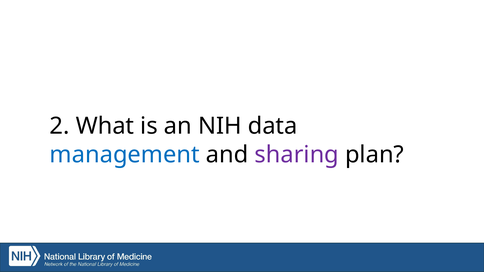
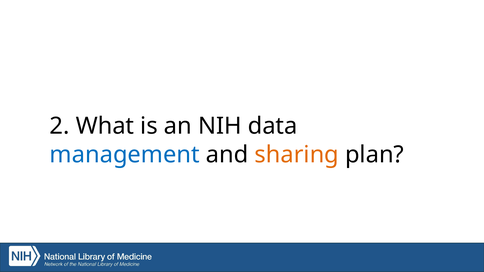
sharing colour: purple -> orange (297, 155)
